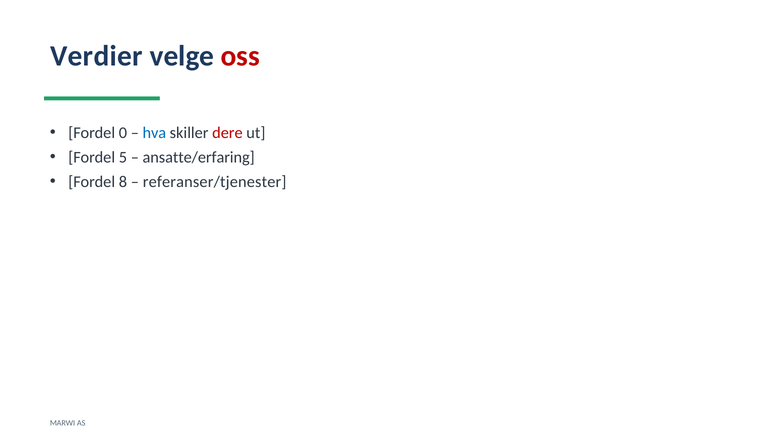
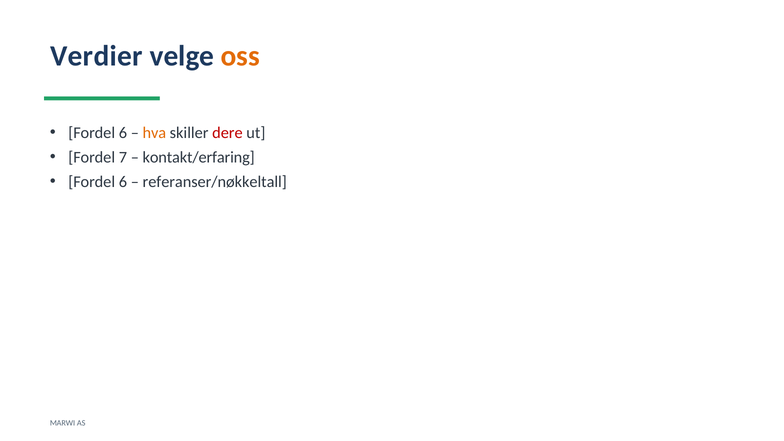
oss colour: red -> orange (240, 56)
0: 0 -> 6 (123, 133)
hva colour: blue -> orange (154, 133)
5: 5 -> 7 (123, 157)
ansatte/erfaring: ansatte/erfaring -> kontakt/erfaring (199, 157)
8: 8 -> 6 (123, 182)
referanser/tjenester: referanser/tjenester -> referanser/nøkkeltall (215, 182)
